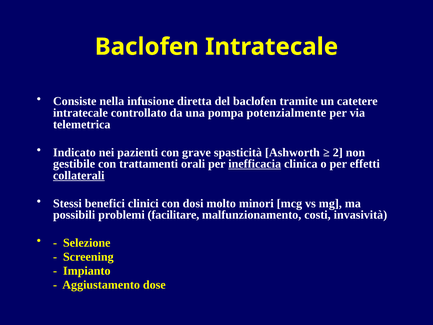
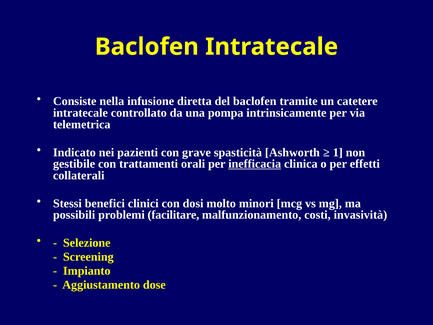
potenzialmente: potenzialmente -> intrinsicamente (286, 113)
2: 2 -> 1 (338, 152)
collaterali underline: present -> none (79, 175)
